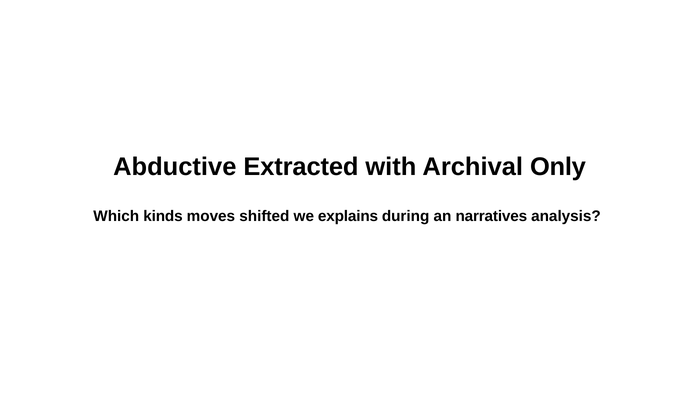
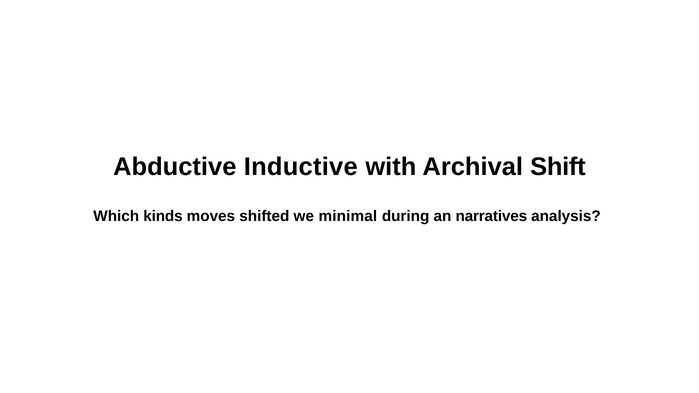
Extracted: Extracted -> Inductive (301, 167)
Only: Only -> Shift (558, 167)
explains: explains -> minimal (348, 216)
